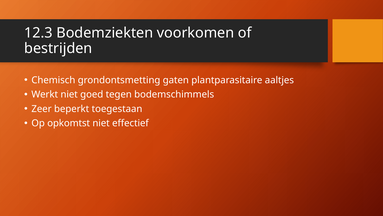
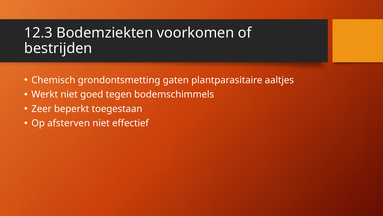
opkomtst: opkomtst -> afsterven (69, 123)
